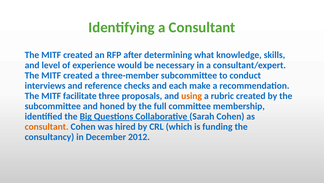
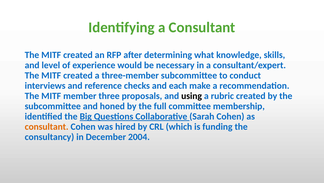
facilitate: facilitate -> member (80, 96)
using colour: orange -> black (192, 96)
2012: 2012 -> 2004 (139, 136)
